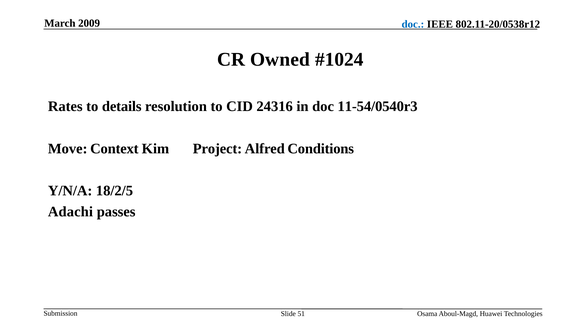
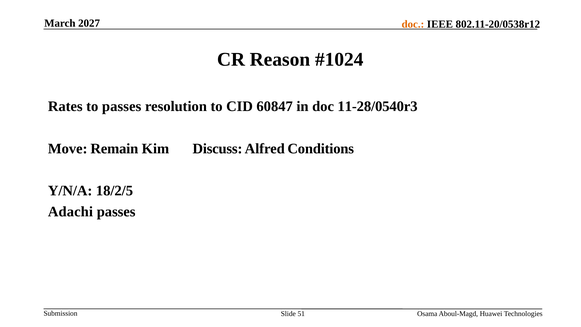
2009: 2009 -> 2027 (89, 23)
doc colour: blue -> orange (413, 24)
Owned: Owned -> Reason (280, 59)
to details: details -> passes (122, 106)
24316: 24316 -> 60847 (275, 106)
11-54/0540r3: 11-54/0540r3 -> 11-28/0540r3 (378, 106)
Context: Context -> Remain (114, 148)
Project: Project -> Discuss (217, 148)
